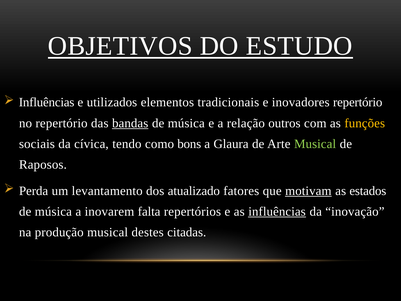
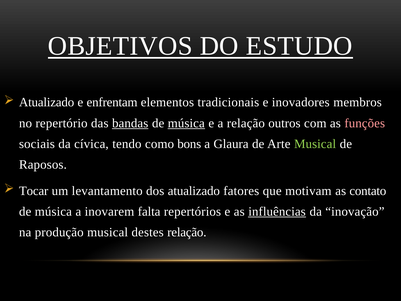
Influências: Influências -> Atualizado (47, 102)
utilizados: utilizados -> enfrentam (112, 102)
inovadores repertório: repertório -> membros (358, 102)
música underline: none -> present (186, 123)
funções colour: yellow -> pink (365, 123)
Perda: Perda -> Tocar (34, 191)
motivam underline: present -> none (308, 191)
estados: estados -> contato (368, 191)
destes citadas: citadas -> relação (187, 232)
